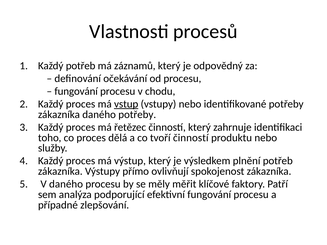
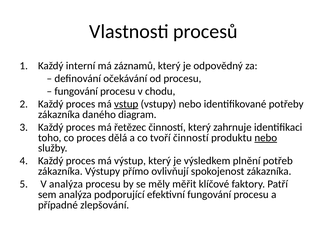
Každý potřeb: potřeb -> interní (81, 66)
daného potřeby: potřeby -> diagram (137, 115)
nebo underline: none -> present (266, 138)
V daného: daného -> analýza (66, 184)
